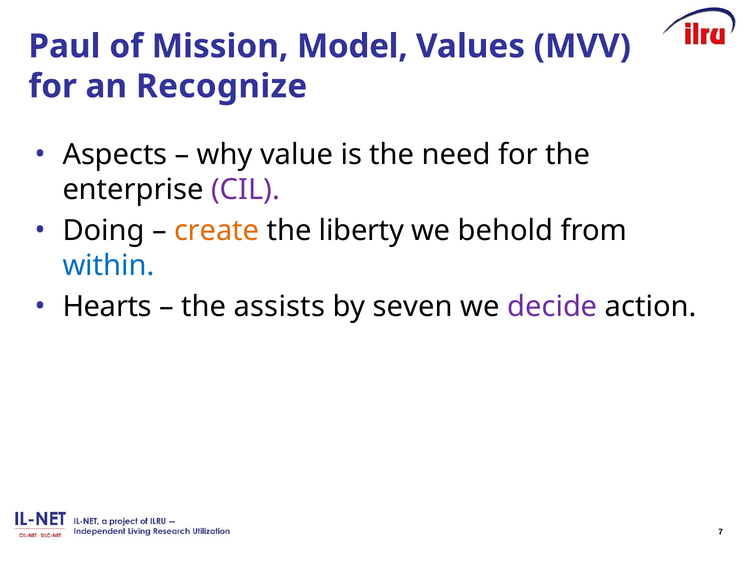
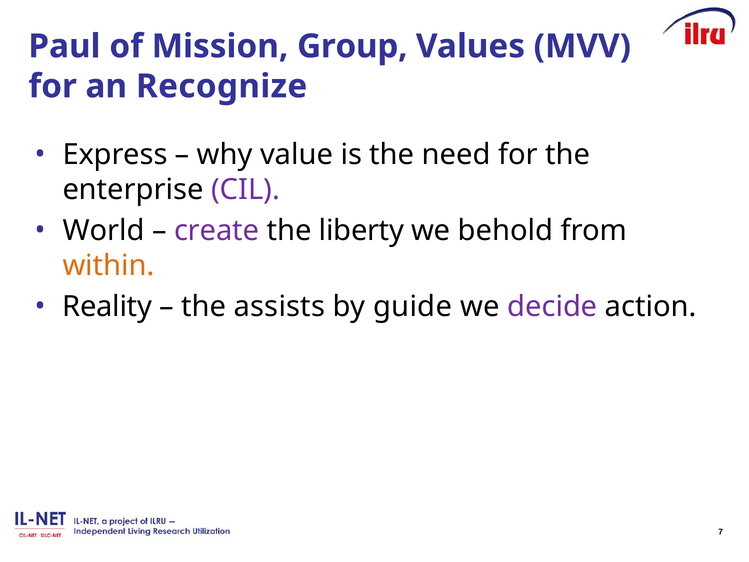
Model: Model -> Group (352, 46)
Aspects: Aspects -> Express (115, 155)
Doing: Doing -> World (104, 230)
create colour: orange -> purple (217, 230)
within colour: blue -> orange (109, 265)
Hearts: Hearts -> Reality (107, 306)
seven: seven -> guide (413, 306)
